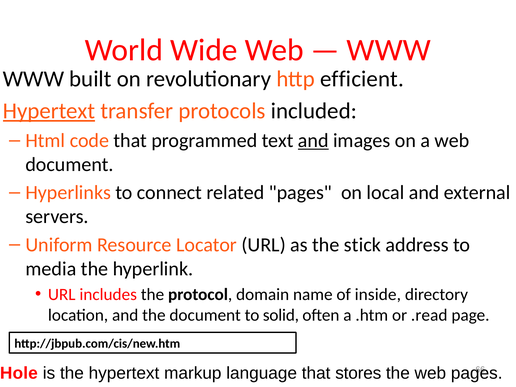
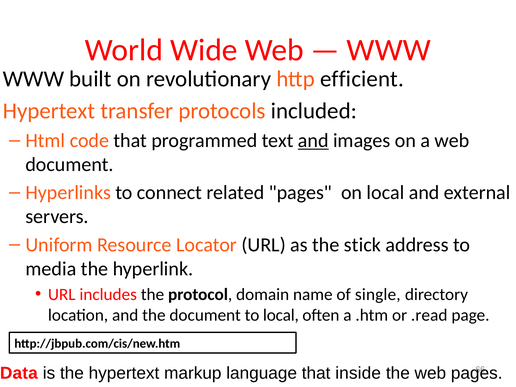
Hypertext underline: present -> none (49, 111)
inside: inside -> single (378, 294)
to solid: solid -> local (281, 315)
Hole: Hole -> Data (19, 373)
stores: stores -> inside (358, 373)
